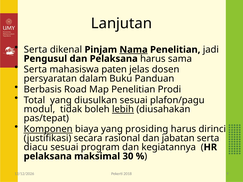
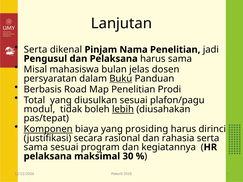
Nama underline: present -> none (134, 50)
Serta: Serta -> Misal (35, 70)
paten: paten -> bulan (114, 70)
Buku underline: none -> present (121, 79)
jabatan: jabatan -> rahasia (178, 138)
diacu: diacu -> sama (36, 147)
